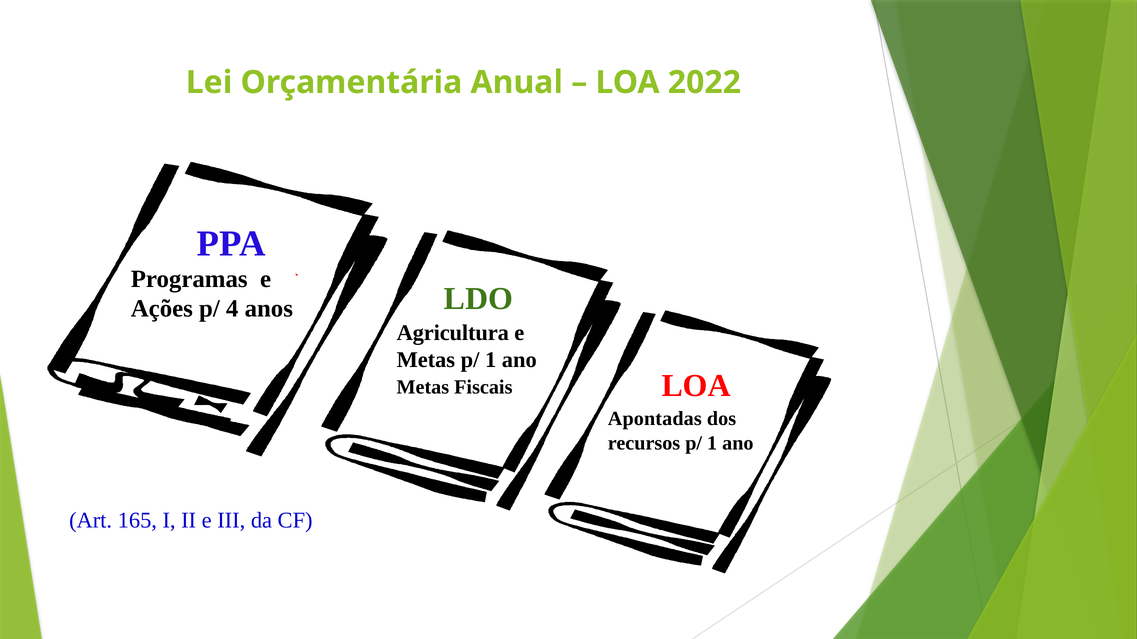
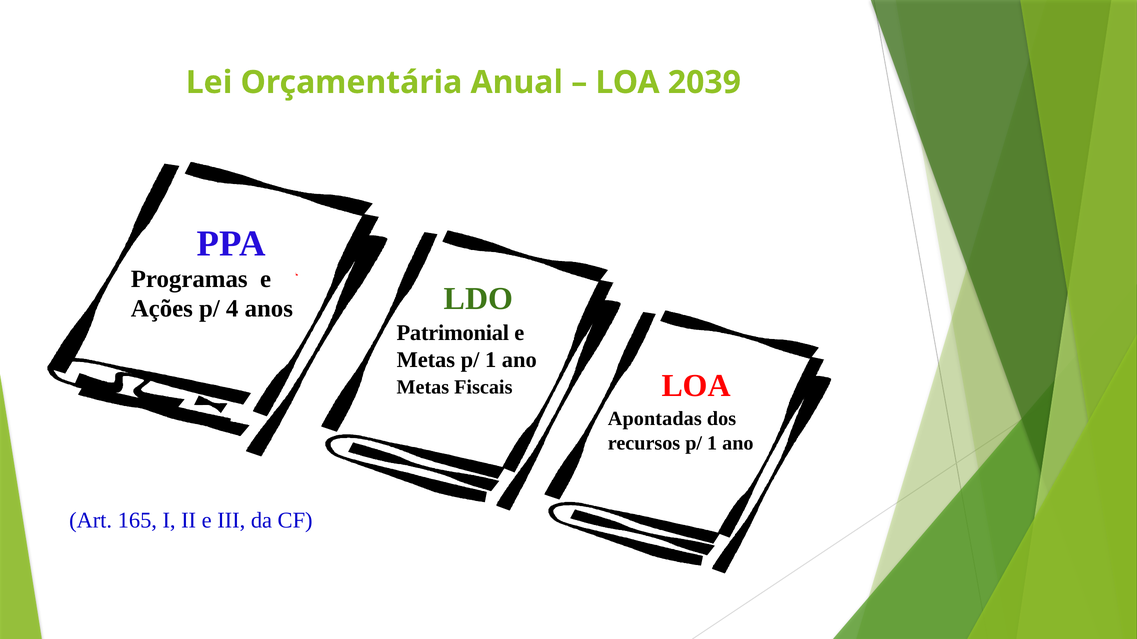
2022: 2022 -> 2039 (704, 83)
Agricultura: Agricultura -> Patrimonial (453, 333)
